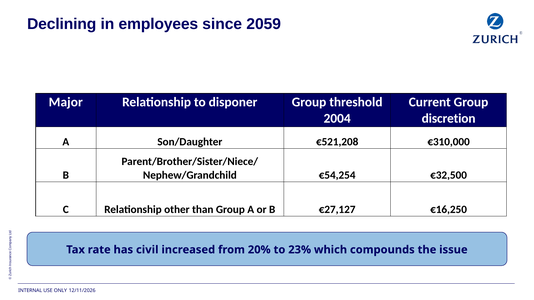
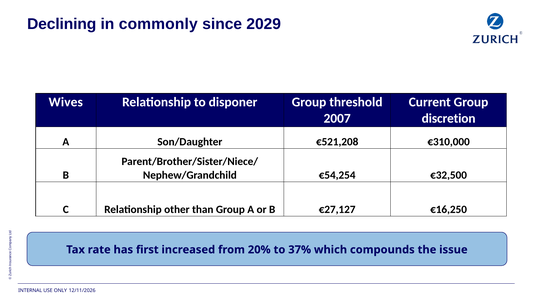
employees: employees -> commonly (158, 24)
2059: 2059 -> 2029 (264, 24)
Major: Major -> Wives (66, 102)
2004: 2004 -> 2007 (337, 118)
civil: civil -> first (147, 250)
23%: 23% -> 37% (300, 250)
